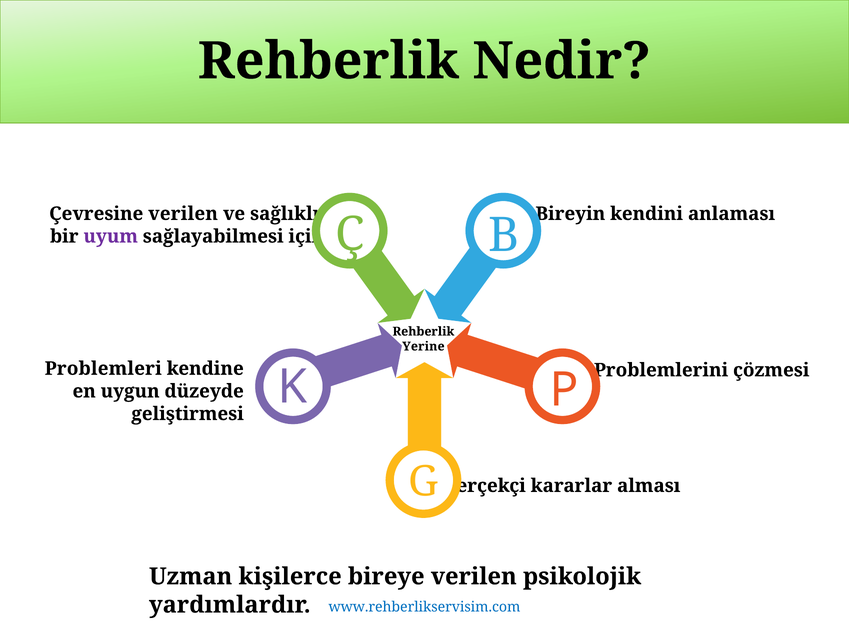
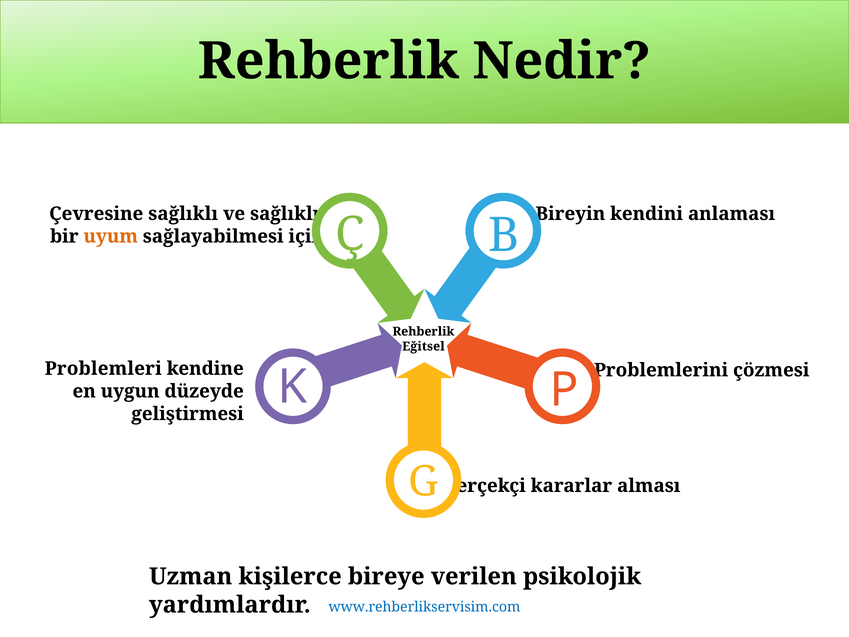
Çevresine verilen: verilen -> sağlıklı (183, 214)
uyum colour: purple -> orange (111, 236)
Yerine: Yerine -> Eğitsel (423, 346)
